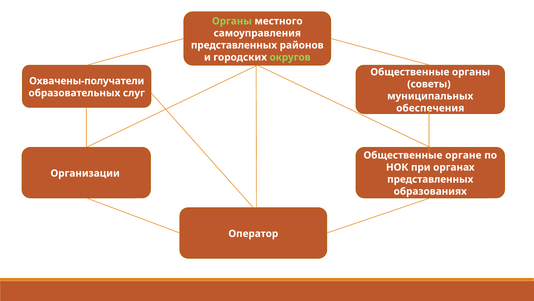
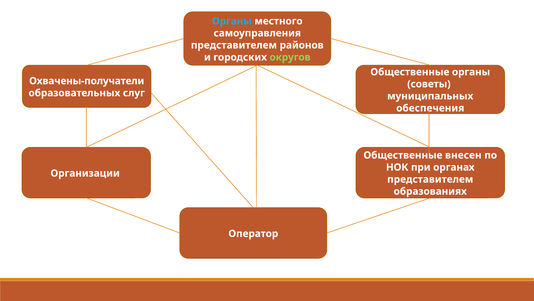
Органы colour: light green -> light blue (232, 21)
представленных: представленных -> представителем (234, 45)
органе: органе -> внесен (463, 155)
представленных: представленных -> представителем (430, 179)
